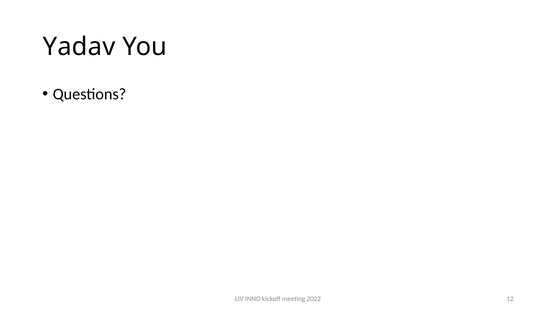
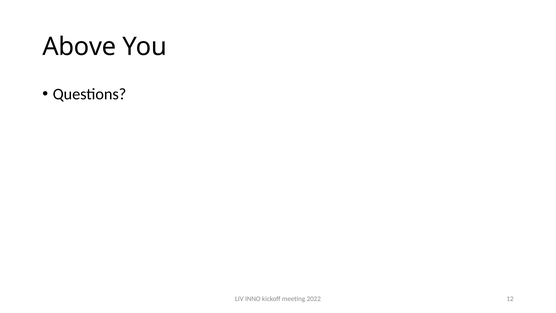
Yadav: Yadav -> Above (79, 47)
